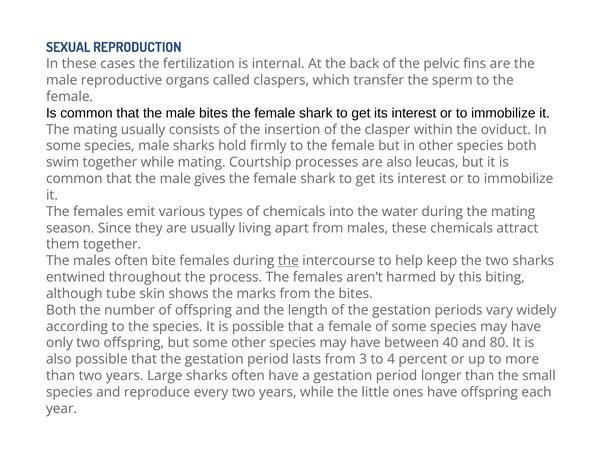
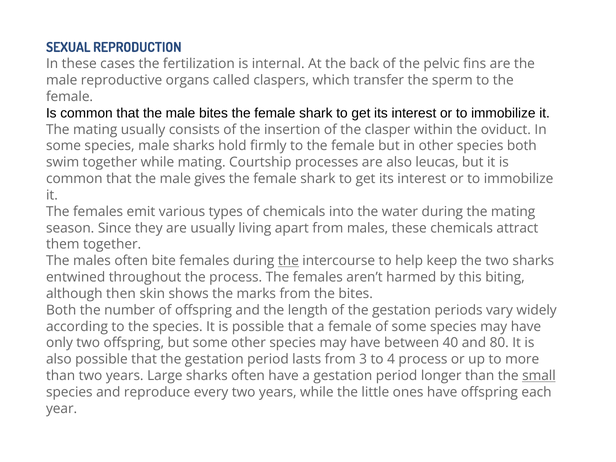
tube: tube -> then (121, 294)
4 percent: percent -> process (423, 359)
small underline: none -> present (539, 376)
